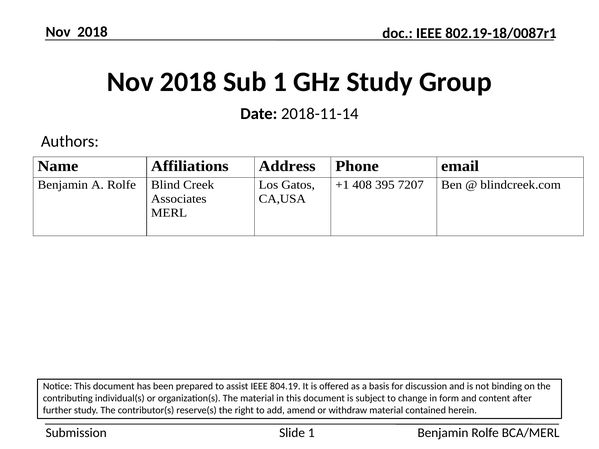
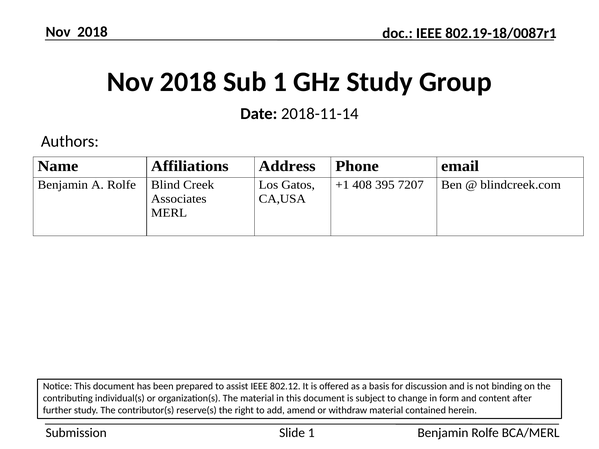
804.19: 804.19 -> 802.12 (285, 386)
